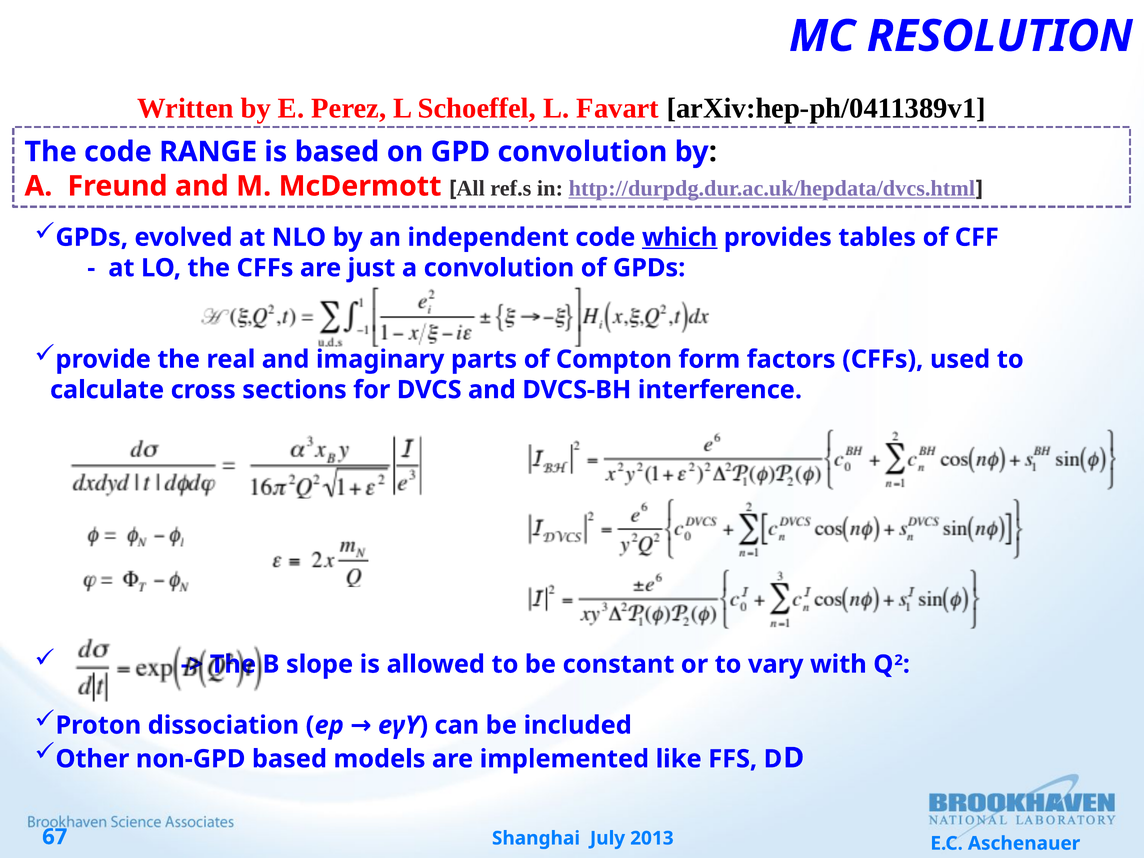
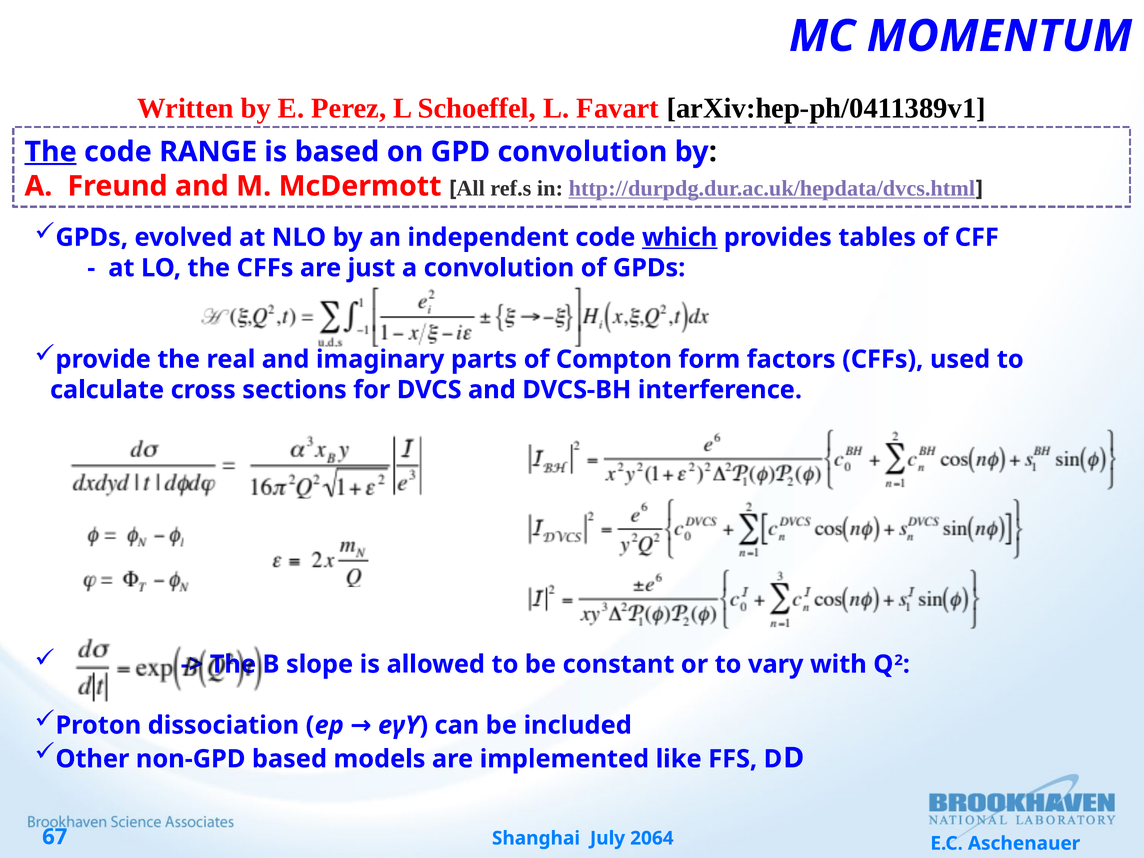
RESOLUTION: RESOLUTION -> MOMENTUM (999, 36)
The underline: none -> present (51, 152)
2013: 2013 -> 2064 (652, 838)
